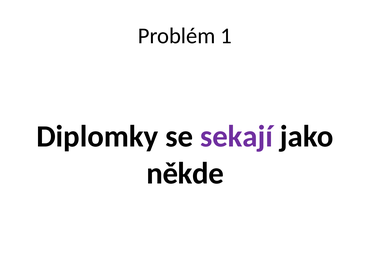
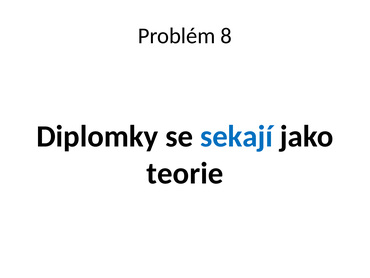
1: 1 -> 8 (226, 36)
sekají colour: purple -> blue (236, 136)
někde: někde -> teorie (185, 173)
